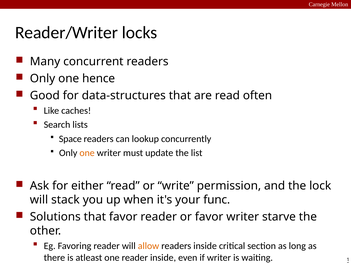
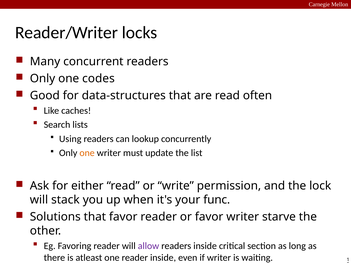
hence: hence -> codes (98, 79)
Space: Space -> Using (70, 139)
allow colour: orange -> purple (148, 246)
